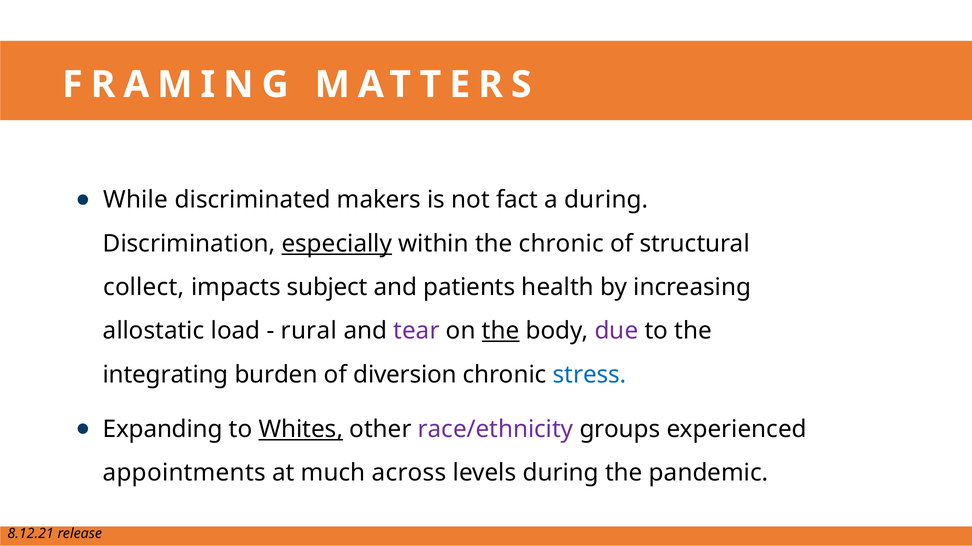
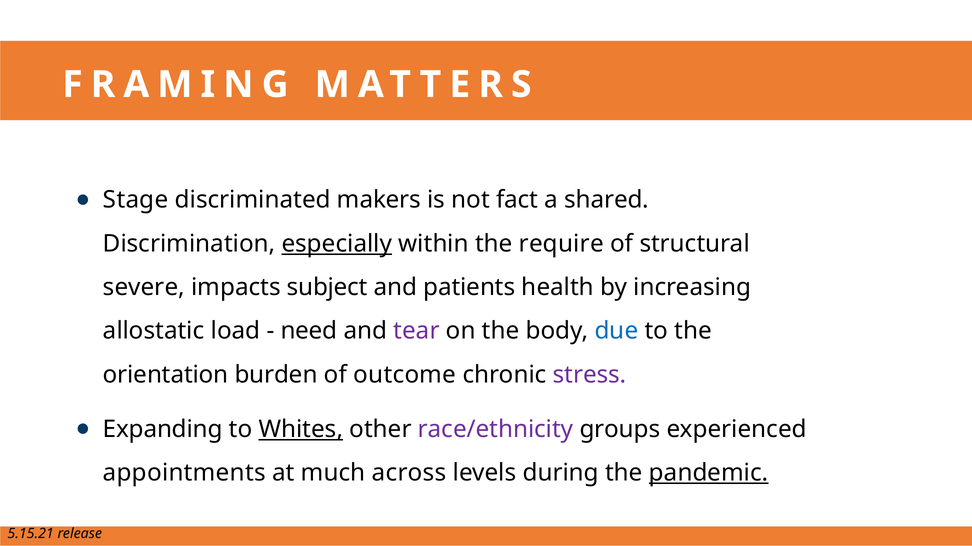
While: While -> Stage (136, 200)
a during: during -> shared (607, 200)
the chronic: chronic -> require (561, 244)
collect: collect -> severe (144, 288)
rural: rural -> need (309, 331)
the underline: present -> none (501, 331)
due colour: purple -> blue (616, 331)
integrating: integrating -> orientation (166, 375)
diversion: diversion -> outcome (405, 375)
stress colour: blue -> purple (590, 375)
pandemic underline: none -> present (709, 473)
8.12.21: 8.12.21 -> 5.15.21 (31, 534)
